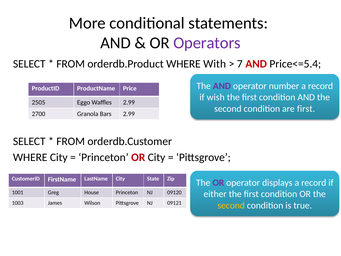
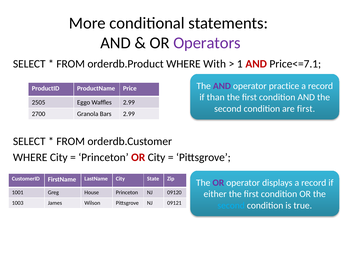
7: 7 -> 1 (240, 64)
Price<=5.4: Price<=5.4 -> Price<=7.1 (295, 64)
number: number -> practice (284, 86)
wish: wish -> than (216, 97)
second colour: yellow -> light blue (231, 205)
